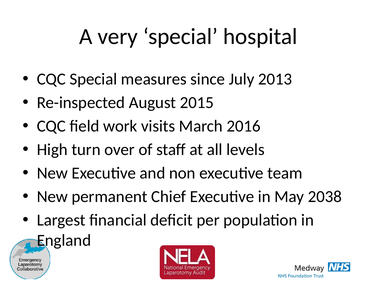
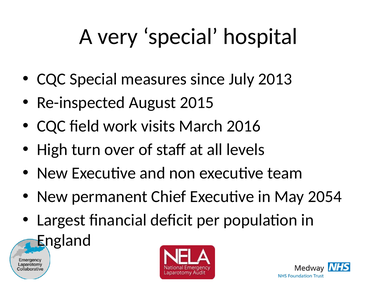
2038: 2038 -> 2054 (325, 197)
